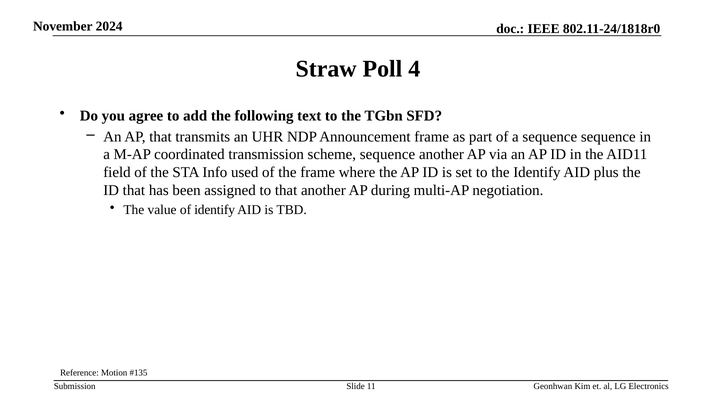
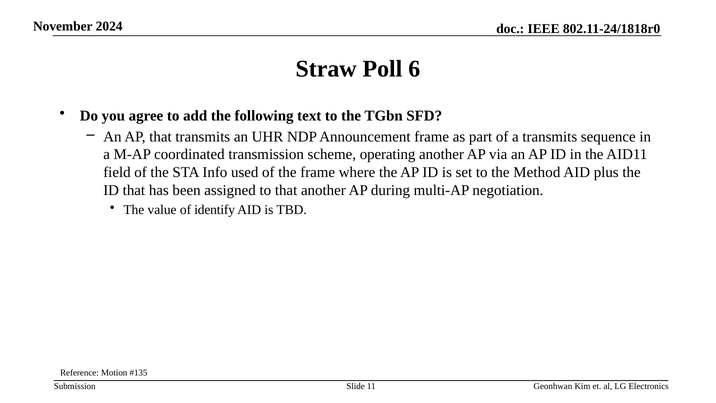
4: 4 -> 6 (414, 69)
a sequence: sequence -> transmits (550, 137)
scheme sequence: sequence -> operating (388, 154)
the Identify: Identify -> Method (537, 172)
